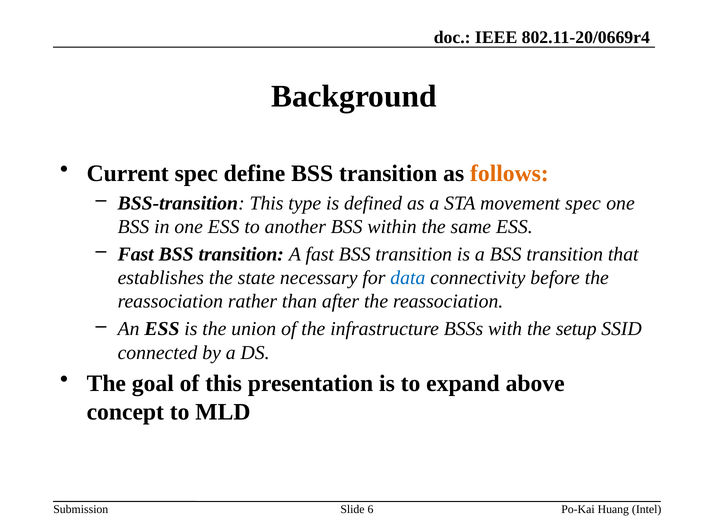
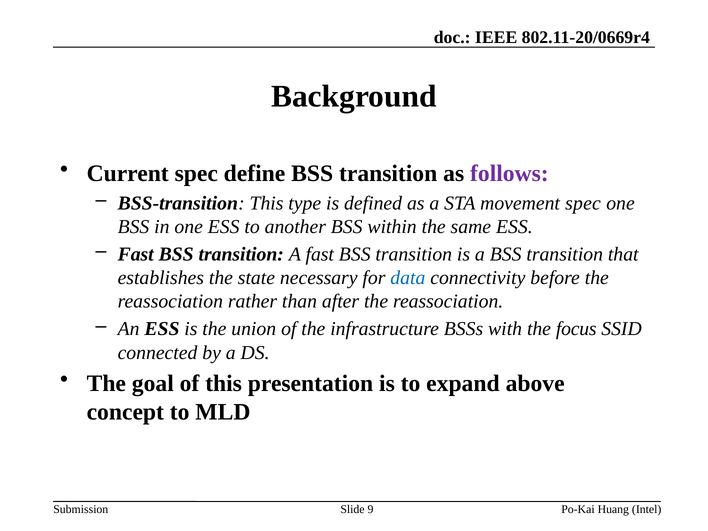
follows colour: orange -> purple (509, 173)
setup: setup -> focus (576, 329)
6: 6 -> 9 (370, 509)
